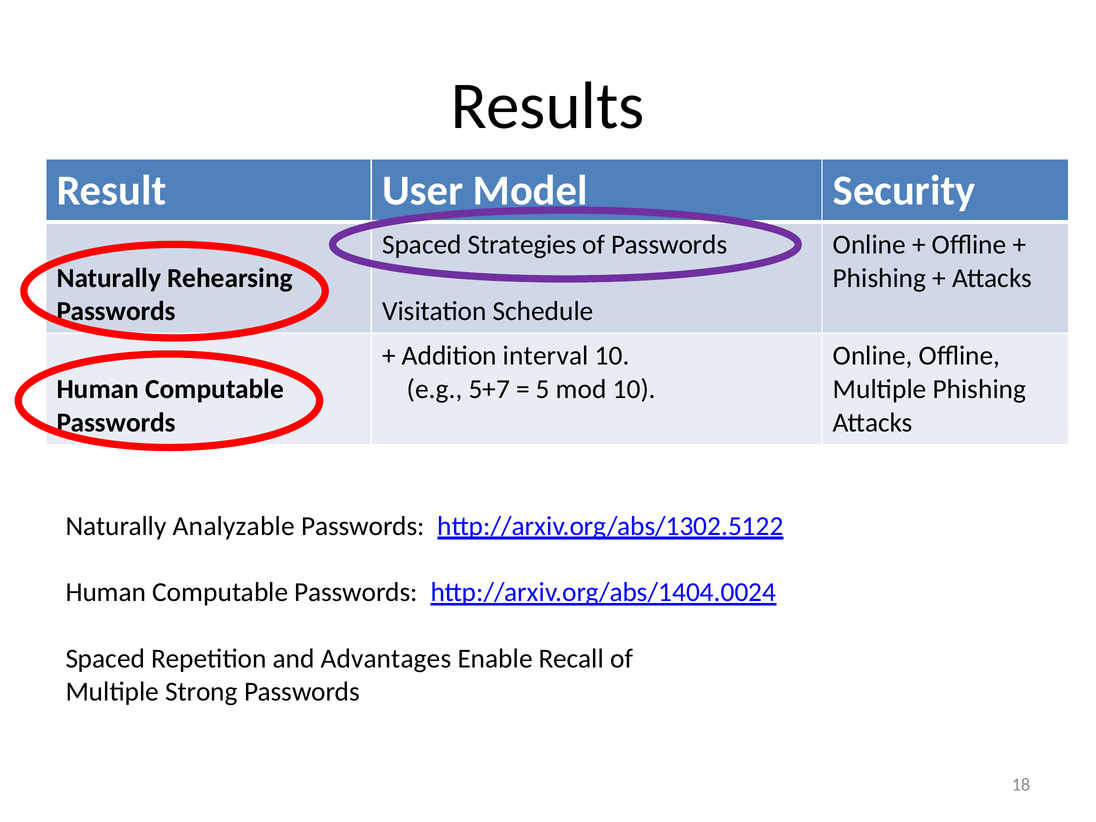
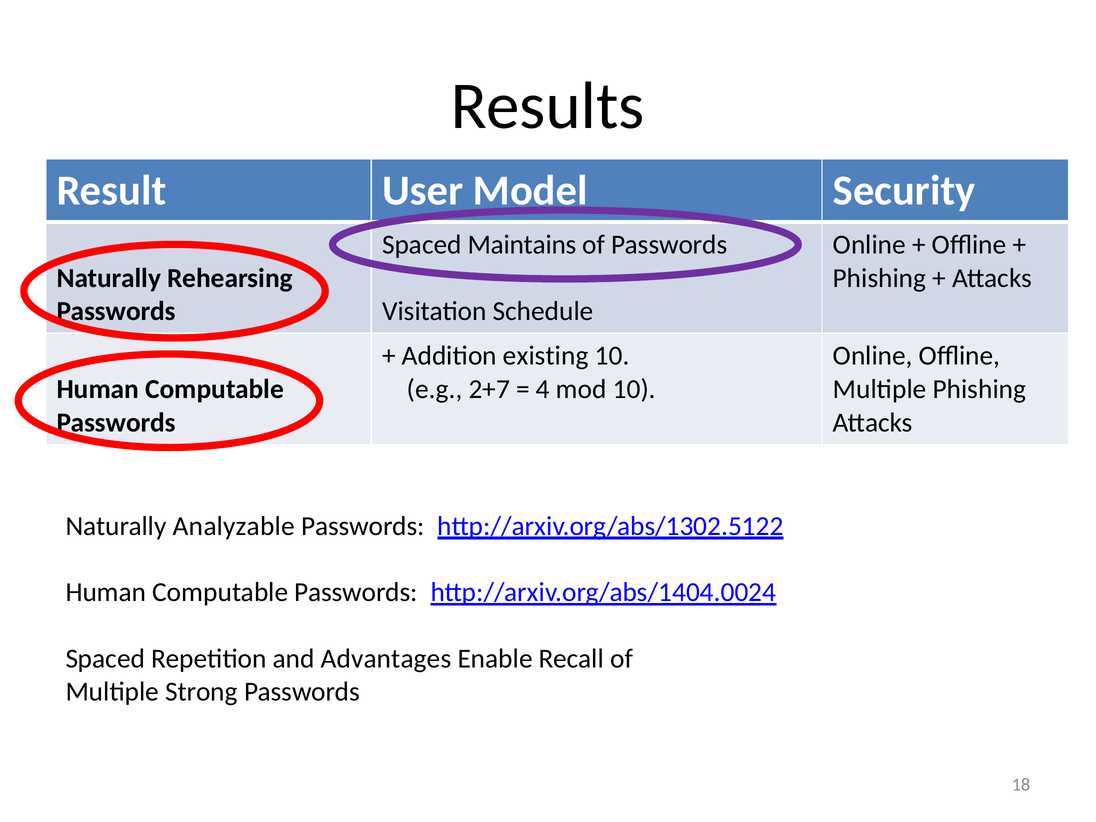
Strategies: Strategies -> Maintains (522, 245)
interval: interval -> existing (546, 356)
5+7: 5+7 -> 2+7 (489, 389)
5: 5 -> 4 (543, 389)
